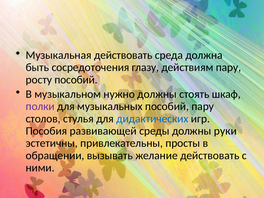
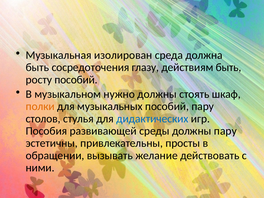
Музыкальная действовать: действовать -> изолирован (123, 55)
действиям пару: пару -> быть (229, 67)
полки colour: purple -> orange (40, 106)
должны руки: руки -> пару (225, 131)
